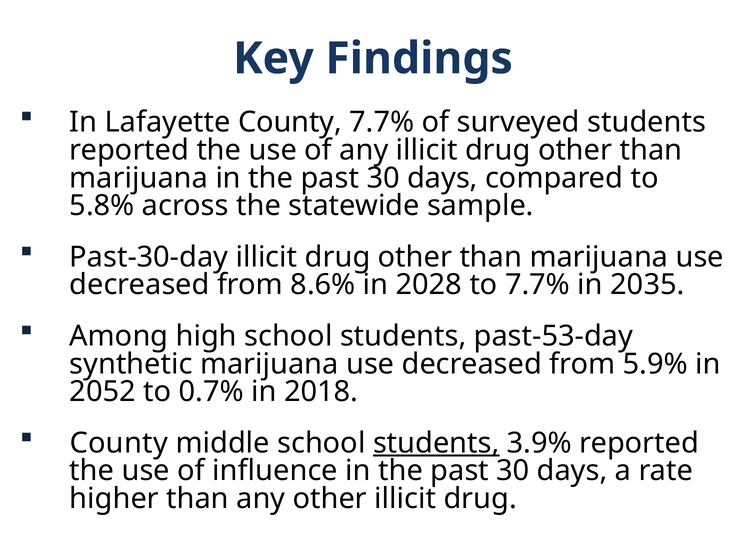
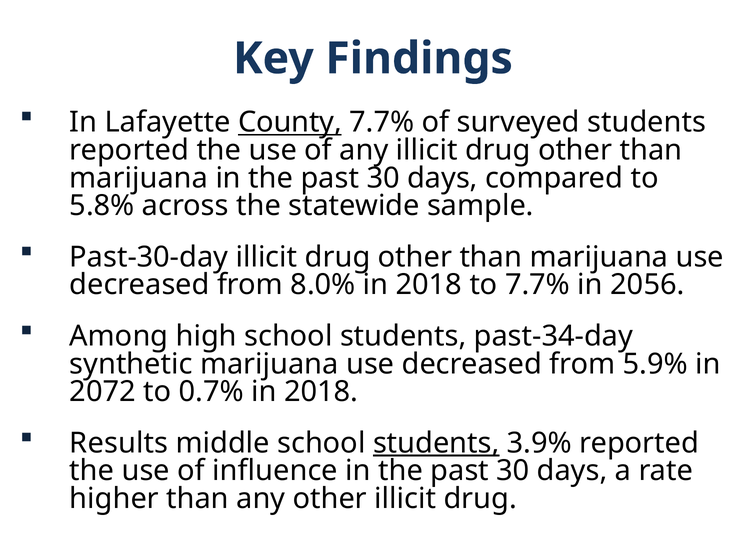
County underline: none -> present (290, 122)
8.6%: 8.6% -> 8.0% (323, 285)
2028: 2028 -> 2018 (429, 285)
2035: 2035 -> 2056 (647, 285)
past-53-day: past-53-day -> past-34-day (553, 336)
2052: 2052 -> 2072 (103, 392)
County: County -> Results (119, 443)
